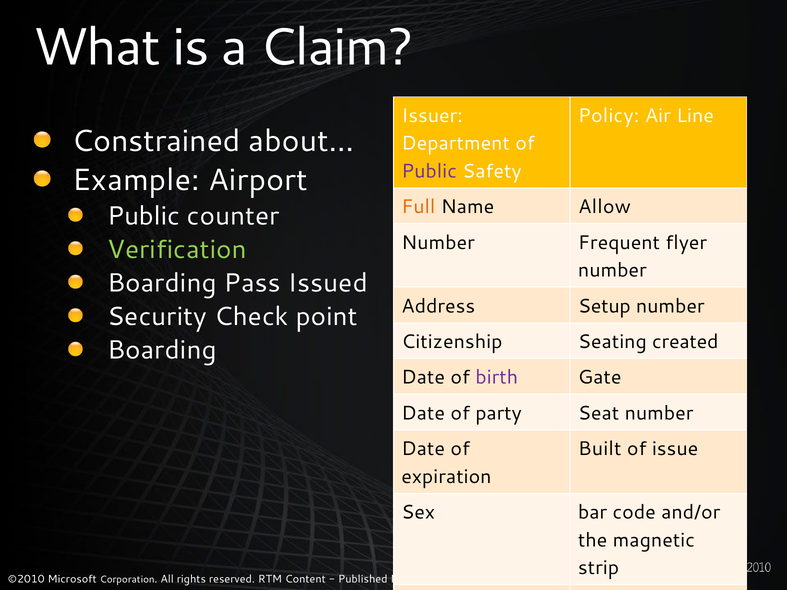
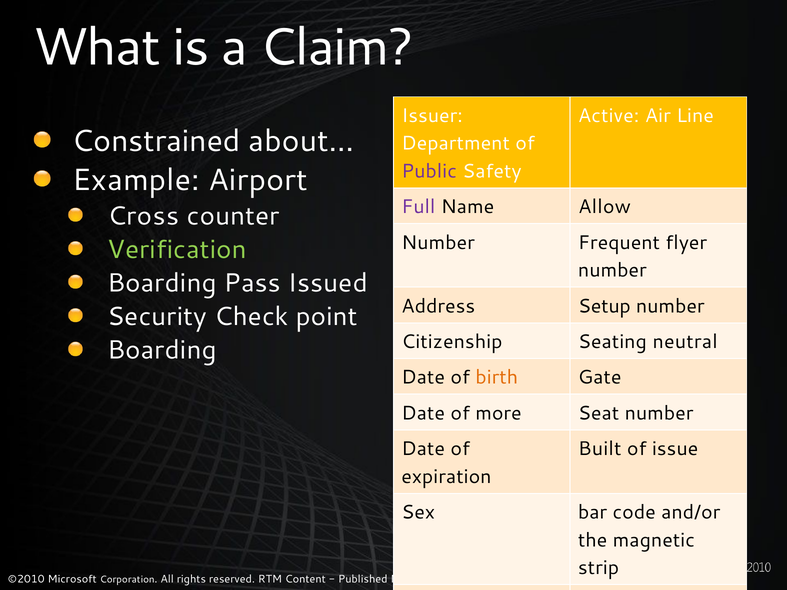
Policy: Policy -> Active (609, 116)
Full colour: orange -> purple (418, 207)
Public: Public -> Cross (143, 216)
created: created -> neutral (685, 342)
birth colour: purple -> orange (497, 378)
party: party -> more (498, 413)
